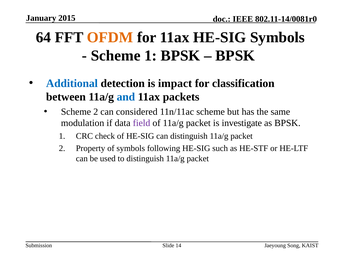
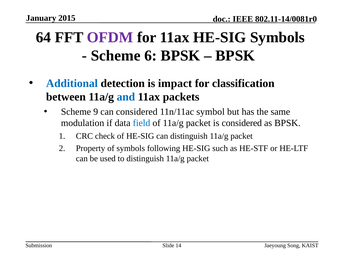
OFDM colour: orange -> purple (110, 37)
Scheme 1: 1 -> 6 (151, 56)
Scheme 2: 2 -> 9 (96, 112)
11n/11ac scheme: scheme -> symbol (211, 112)
field colour: purple -> blue (142, 123)
is investigate: investigate -> considered (242, 123)
